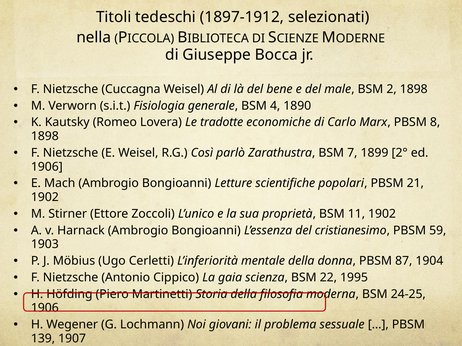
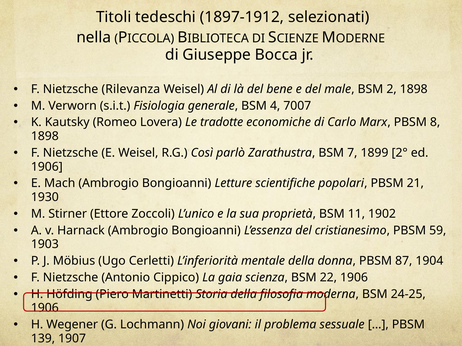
Cuccagna: Cuccagna -> Rilevanza (131, 89)
1890: 1890 -> 7007 (297, 106)
1902: 1902 -> 1930 (45, 197)
22 1995: 1995 -> 1906 (354, 278)
